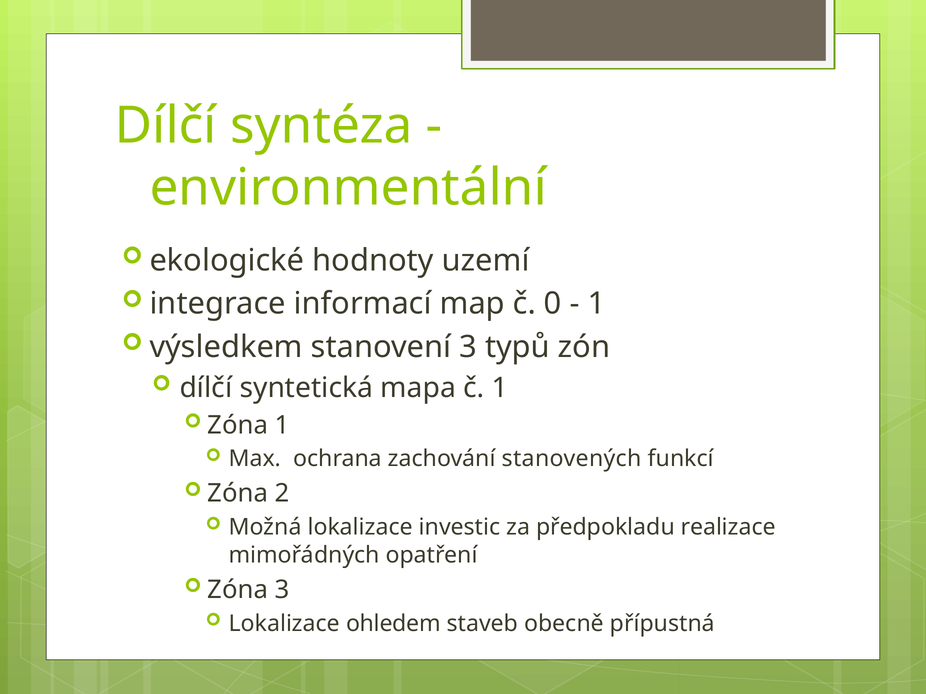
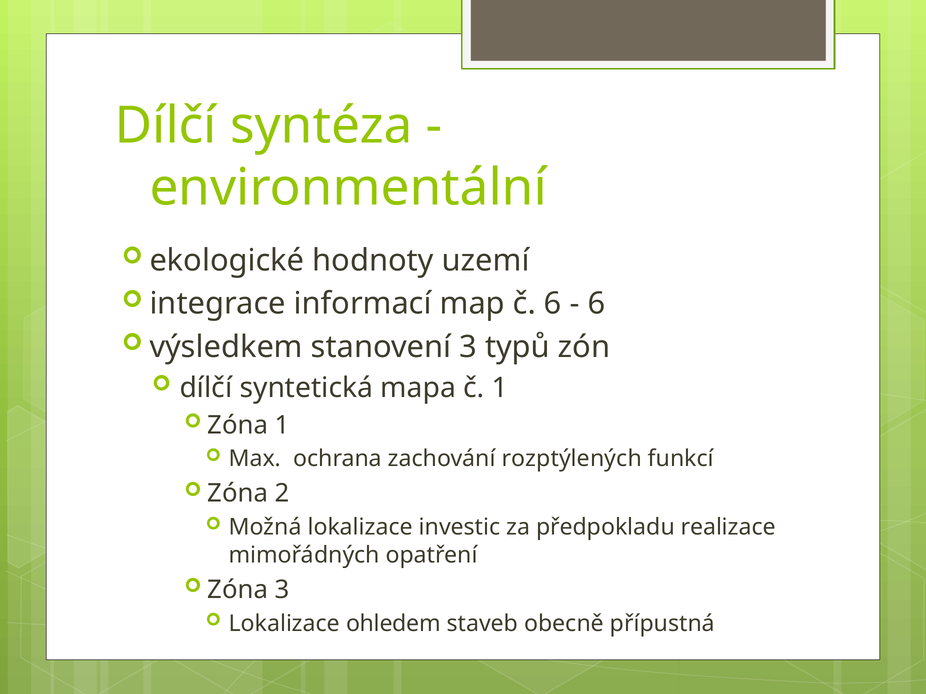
č 0: 0 -> 6 (553, 304)
1: 1 -> 6 (596, 304)
stanovených: stanovených -> rozptýlených (572, 459)
